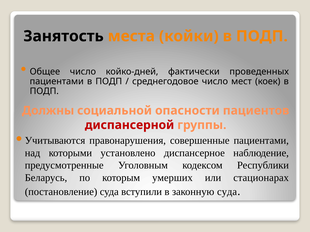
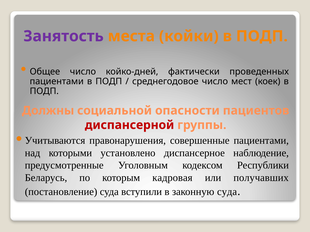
Занятость colour: black -> purple (64, 36)
умерших: умерших -> кадровая (172, 178)
стационарах: стационарах -> получавших (261, 178)
